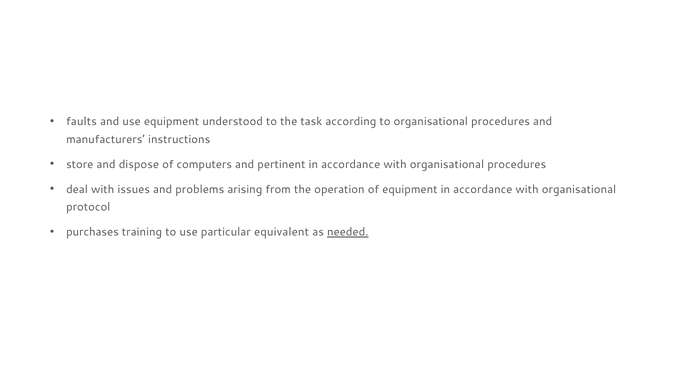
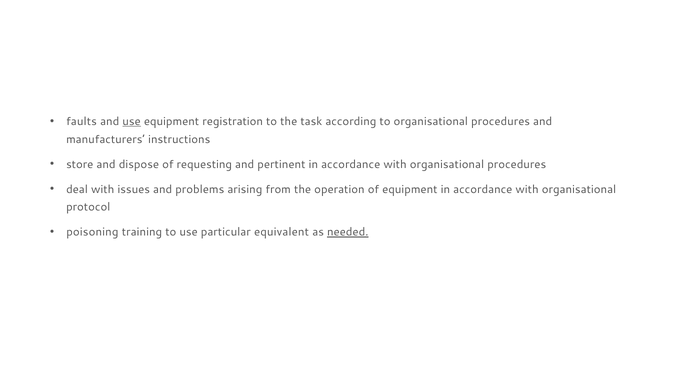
use underline: none -> present (132, 122)
understood: understood -> registration (233, 122)
computers: computers -> requesting (204, 164)
purchases: purchases -> poisoning (92, 232)
